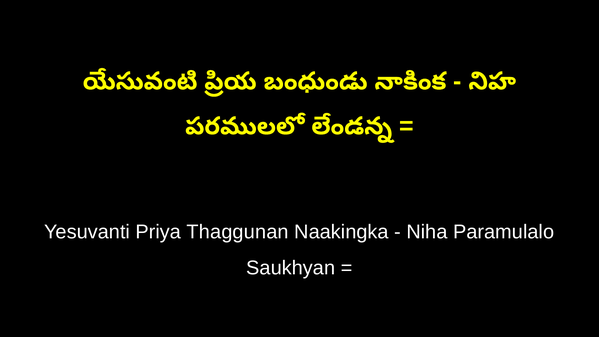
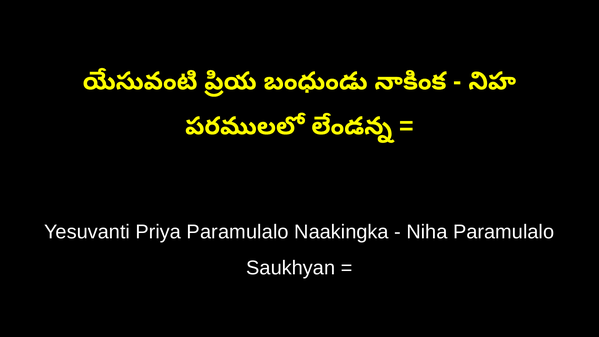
Priya Thaggunan: Thaggunan -> Paramulalo (238, 232)
